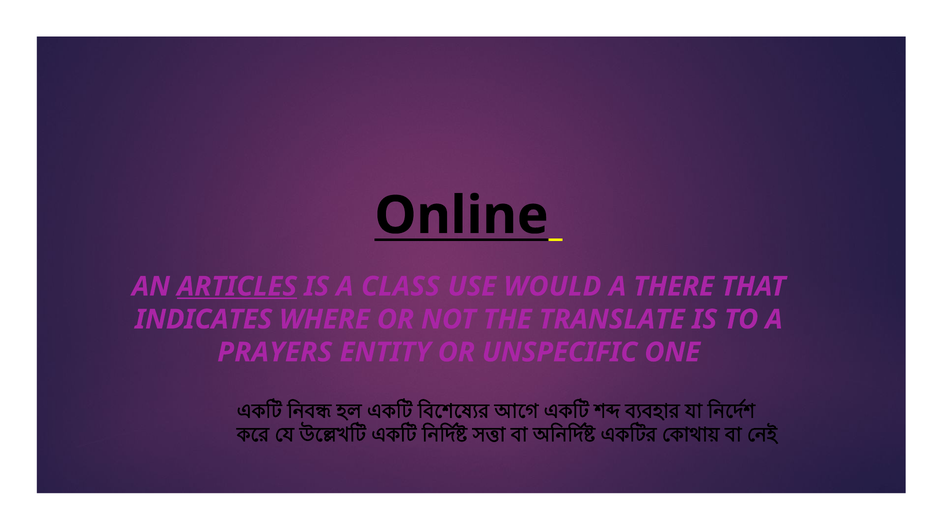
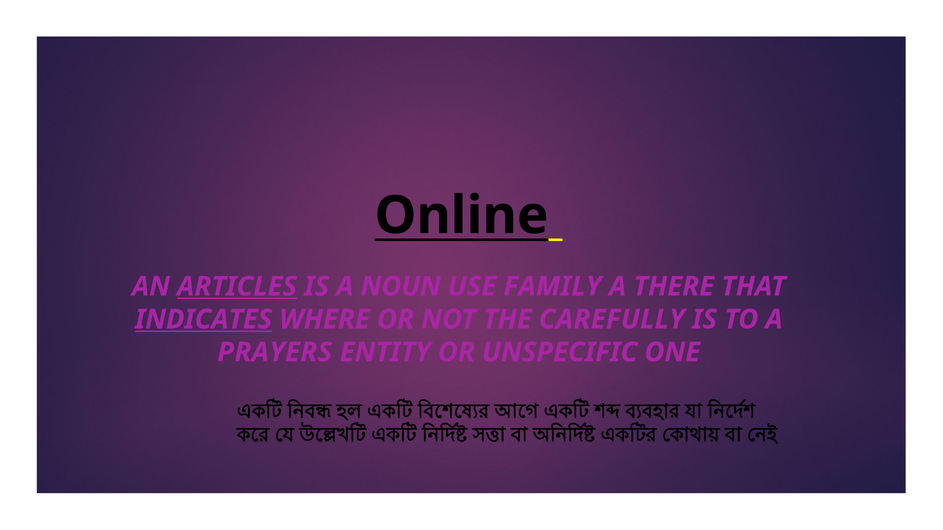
CLASS: CLASS -> NOUN (401, 287)
WOULD: WOULD -> FAMILY (552, 287)
INDICATES underline: none -> present (204, 320)
TRANSLATE: TRANSLATE -> CAREFULLY (612, 320)
